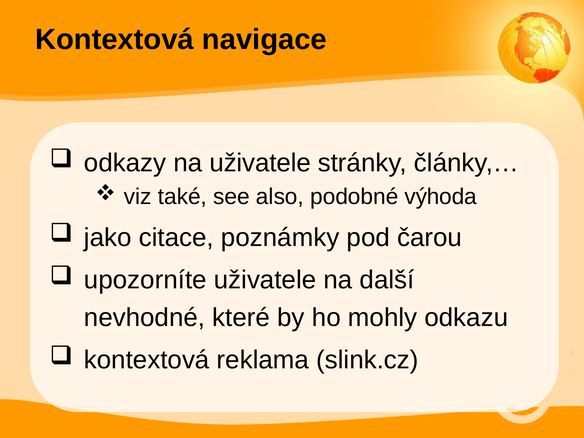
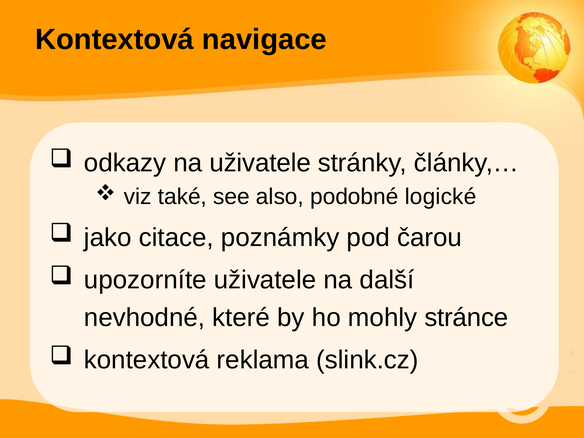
výhoda: výhoda -> logické (441, 197)
odkazu: odkazu -> stránce (466, 317)
